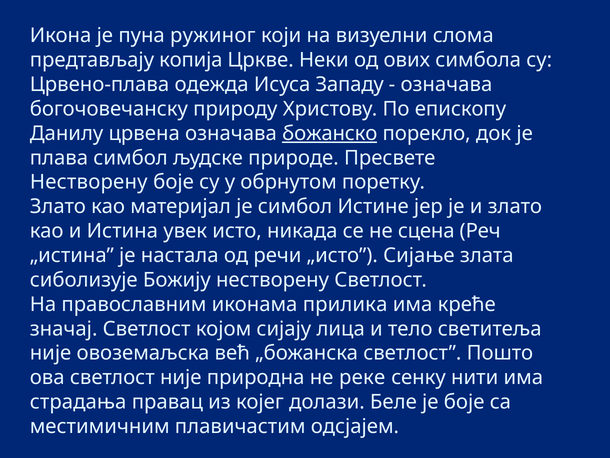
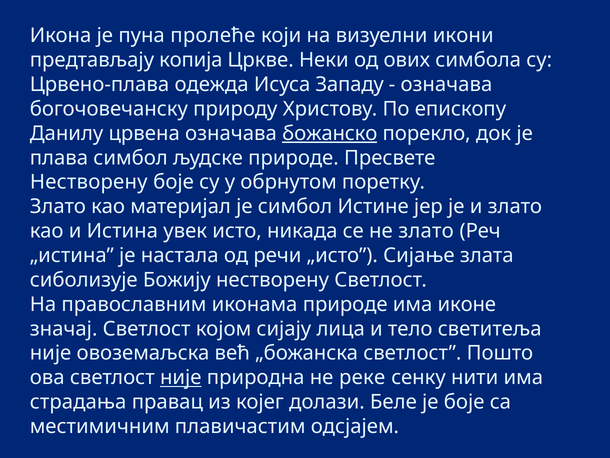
ружиног: ружиног -> пролеће (213, 36)
слома: слома -> икони (463, 36)
не сцена: сцена -> злато (426, 231)
иконама прилика: прилика -> природе (345, 304)
креће: креће -> иконе (467, 304)
није underline: none -> present (181, 377)
